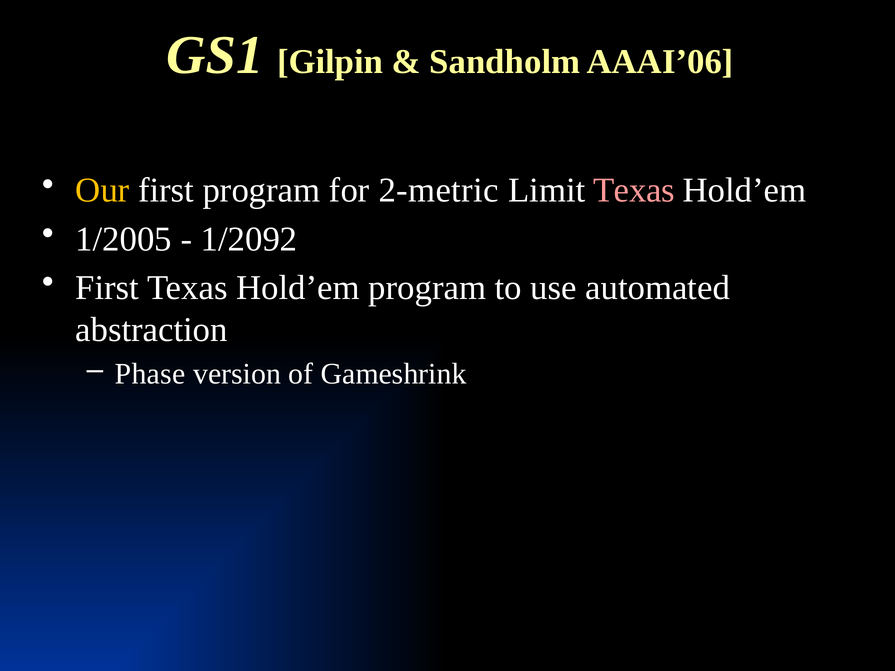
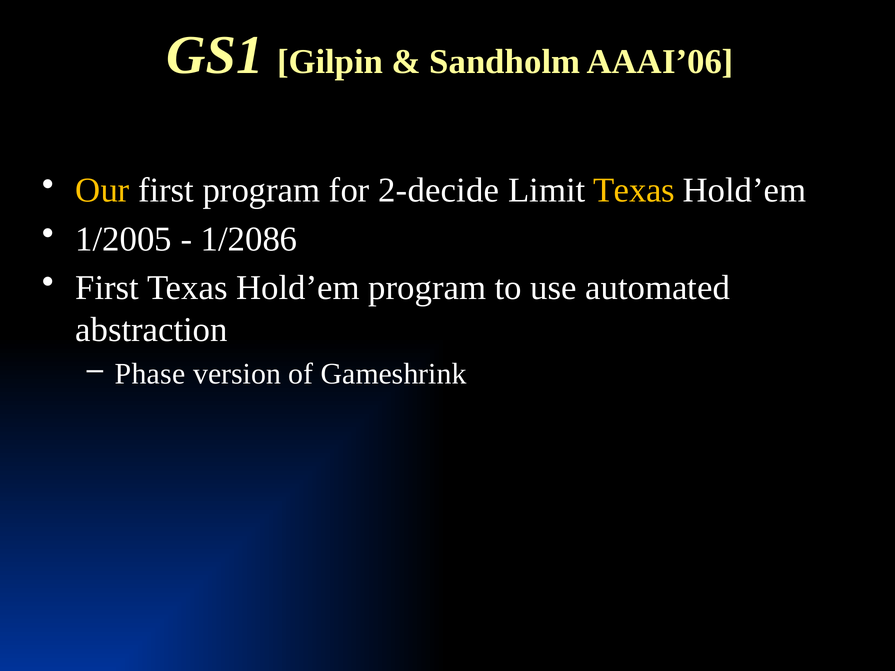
2-metric: 2-metric -> 2-decide (439, 190)
Texas colour: pink -> yellow (634, 190)
1/2092: 1/2092 -> 1/2086 (249, 239)
